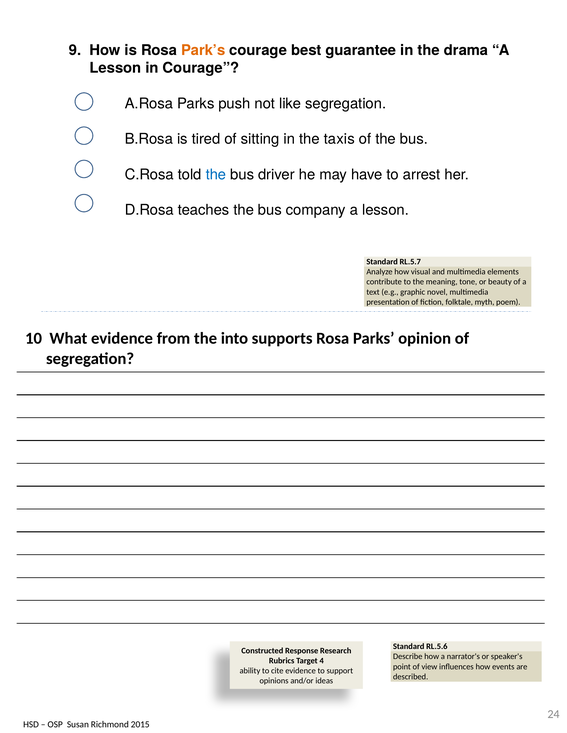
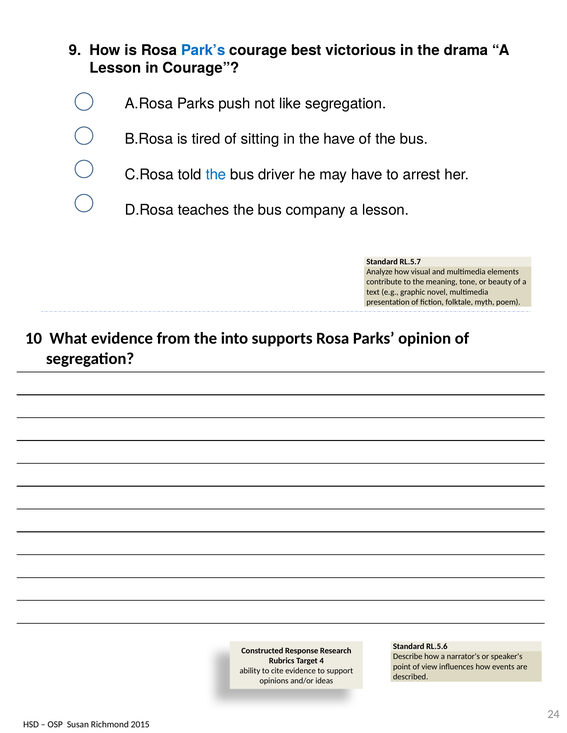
Park’s colour: orange -> blue (203, 50)
guarantee: guarantee -> victorious (361, 50)
the taxis: taxis -> have (339, 139)
